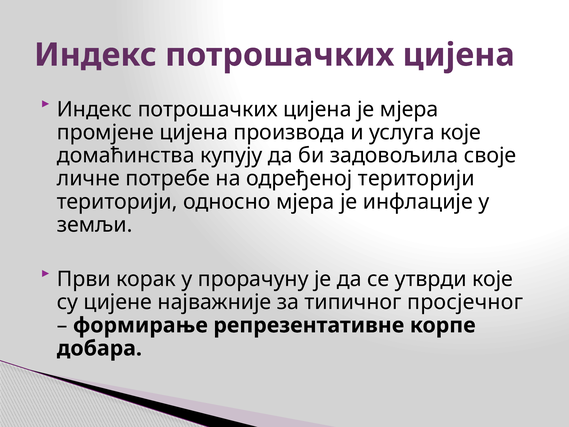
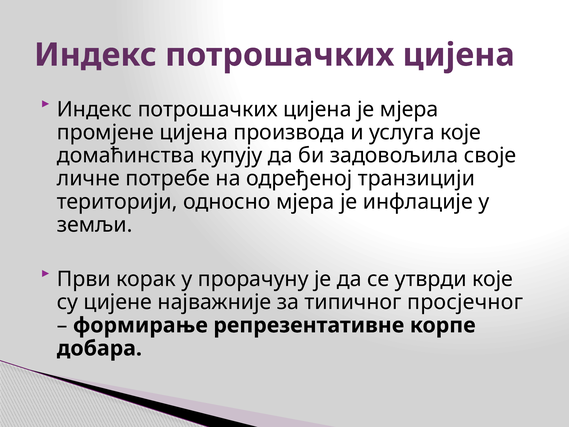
одређеној територији: територији -> транзицији (416, 179)
